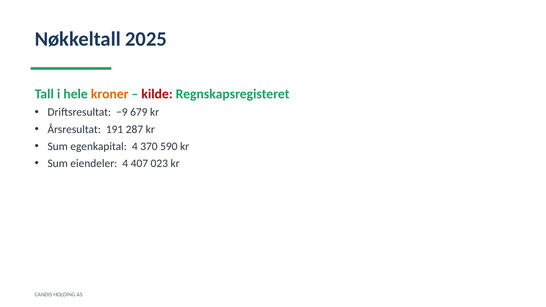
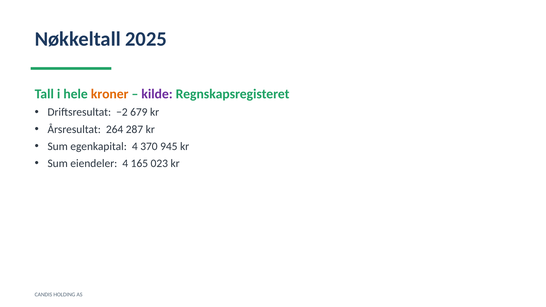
kilde colour: red -> purple (157, 94)
−9: −9 -> −2 (122, 112)
191: 191 -> 264 (115, 129)
590: 590 -> 945 (169, 146)
407: 407 -> 165 (139, 163)
